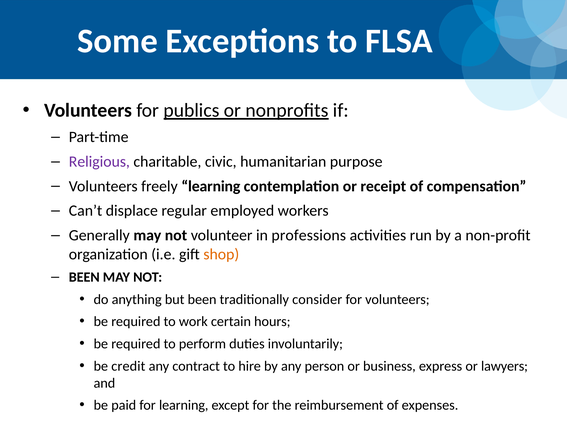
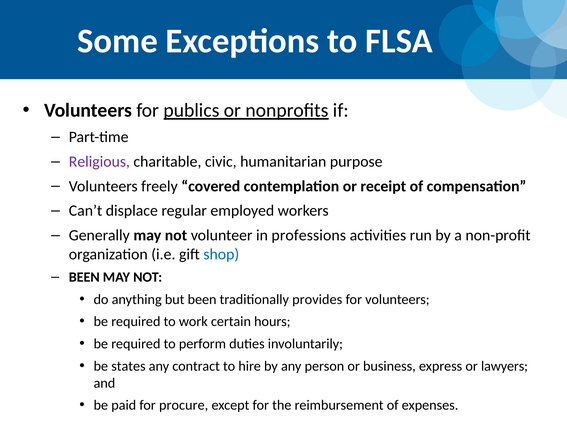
freely learning: learning -> covered (211, 186)
shop colour: orange -> blue (221, 254)
consider: consider -> provides (317, 300)
credit: credit -> states (128, 366)
for learning: learning -> procure (184, 405)
